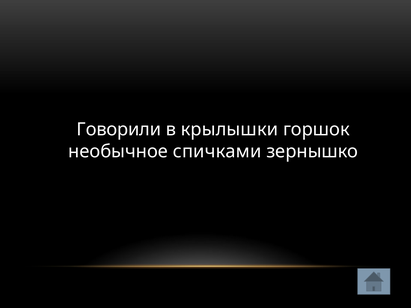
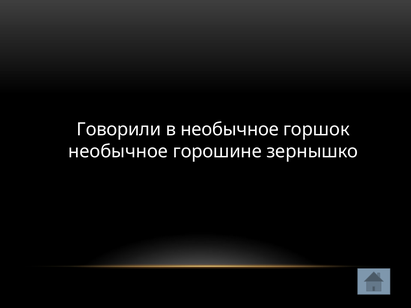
в крылышки: крылышки -> необычное (230, 130)
спичками: спичками -> горошине (217, 151)
